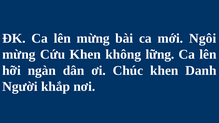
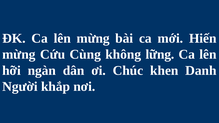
Ngôi: Ngôi -> Hiến (203, 38)
Cứu Khen: Khen -> Cùng (85, 54)
